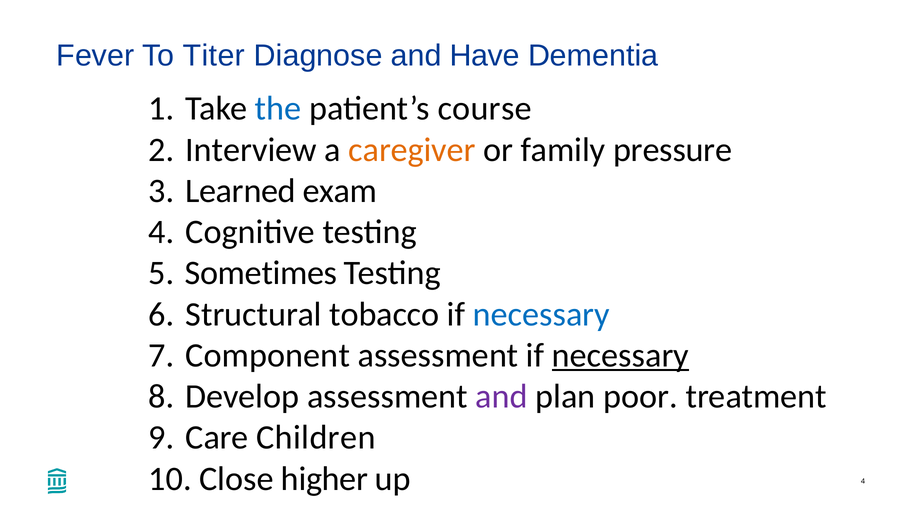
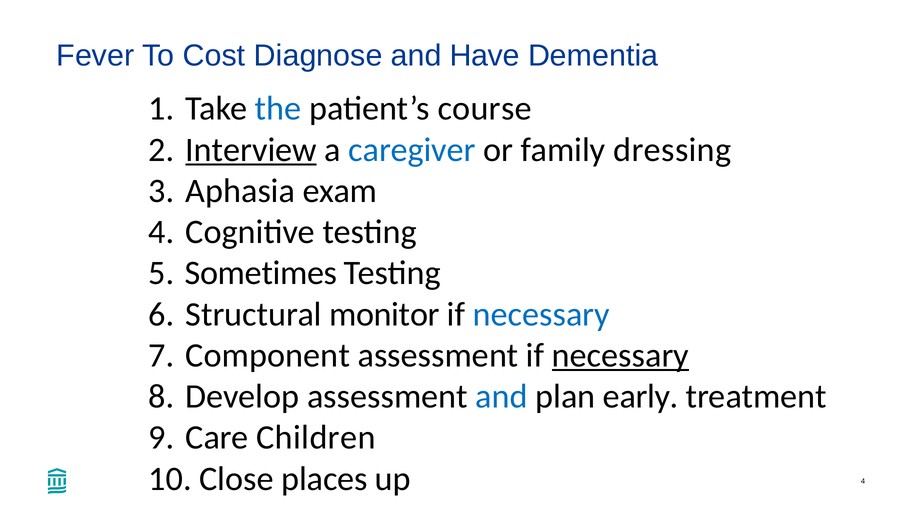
Titer: Titer -> Cost (214, 55)
Interview underline: none -> present (251, 150)
caregiver colour: orange -> blue (412, 150)
pressure: pressure -> dressing (672, 150)
Learned: Learned -> Aphasia (240, 191)
tobacco: tobacco -> monitor (384, 314)
and colour: purple -> blue (501, 396)
poor: poor -> early (641, 396)
higher: higher -> places (324, 478)
